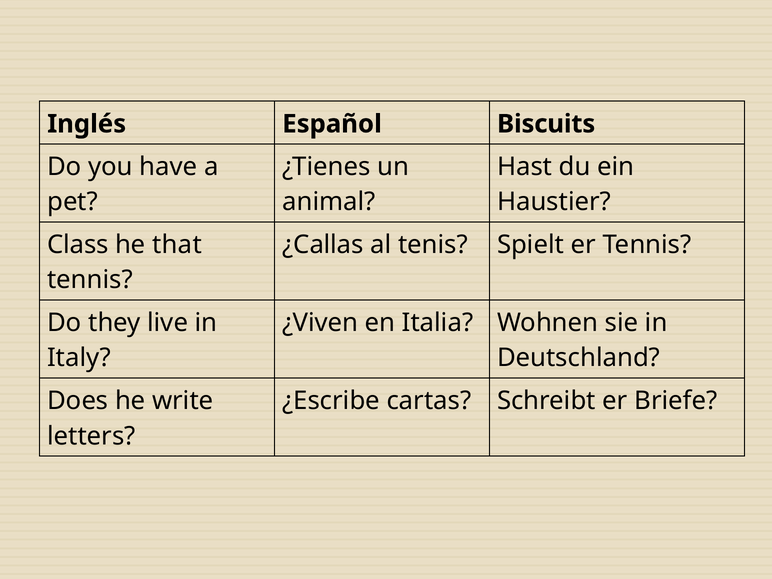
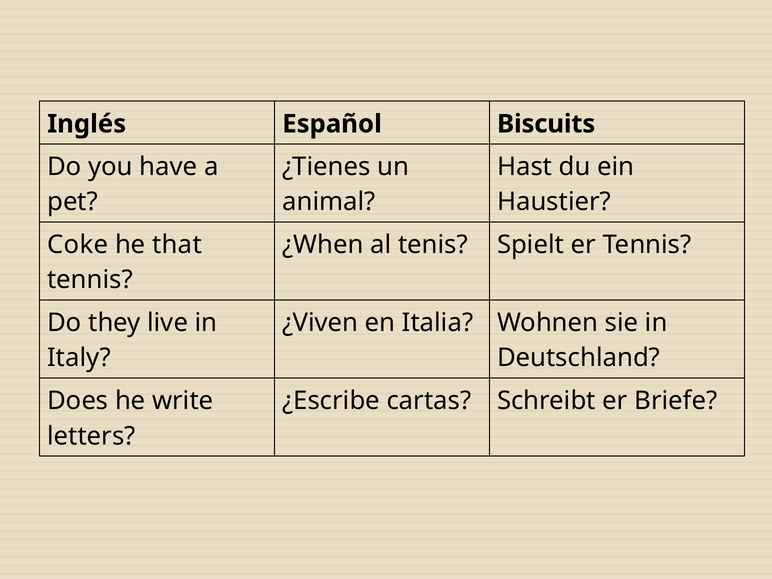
Class: Class -> Coke (78, 245)
¿Callas: ¿Callas -> ¿When (323, 245)
